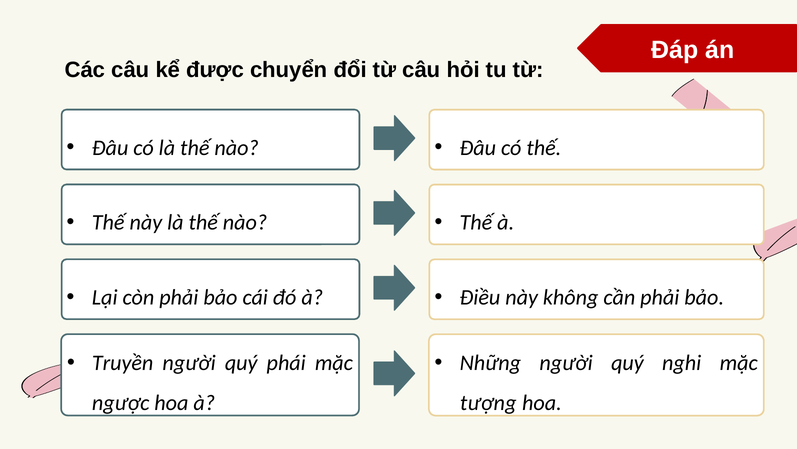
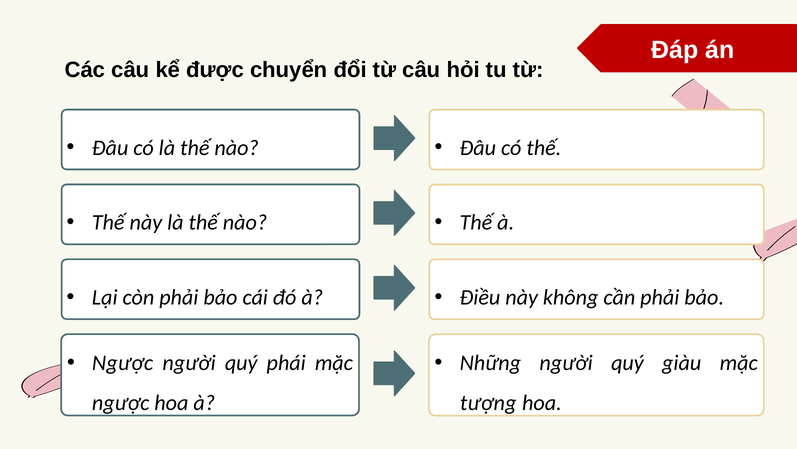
Truyền: Truyền -> Ngược (123, 362)
nghi: nghi -> giàu (682, 363)
